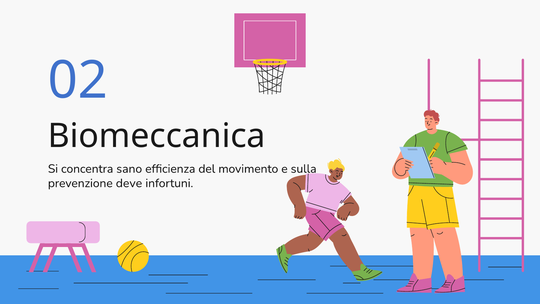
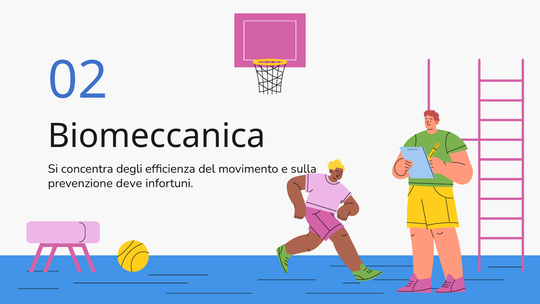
sano: sano -> degli (129, 169)
